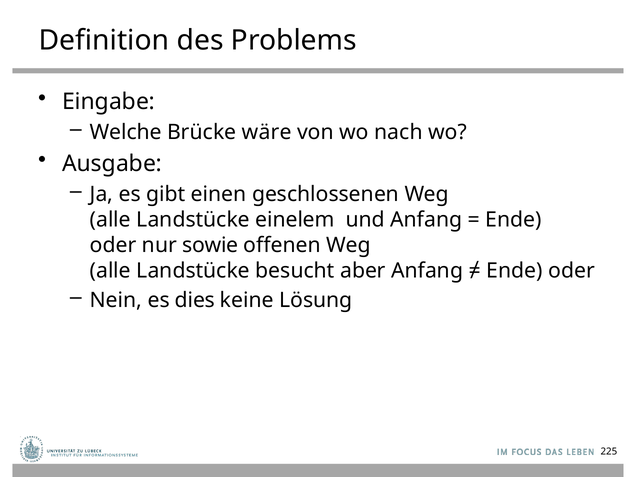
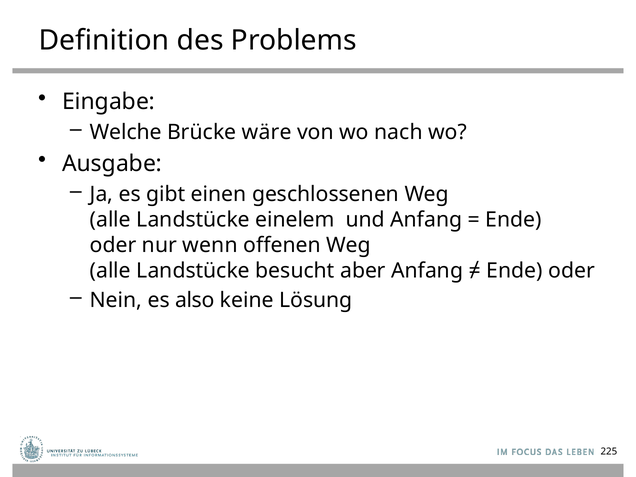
sowie: sowie -> wenn (210, 245)
dies: dies -> also (195, 300)
